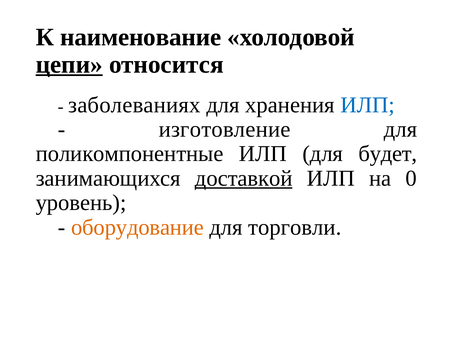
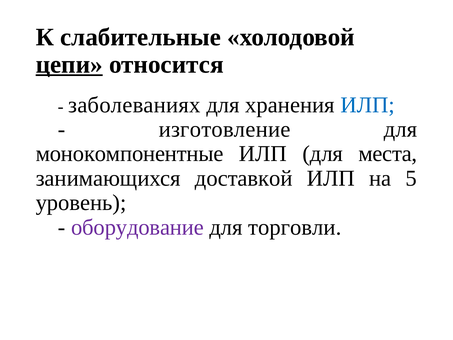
наименование: наименование -> слабительные (141, 37)
поликомпонентные: поликомпонентные -> монокомпонентные (130, 154)
будет: будет -> места (388, 154)
доставкой underline: present -> none (244, 178)
0: 0 -> 5 (411, 178)
оборудование colour: orange -> purple (138, 227)
